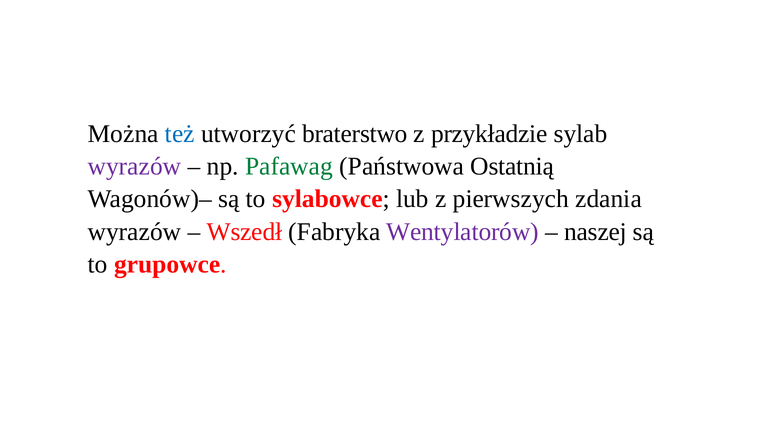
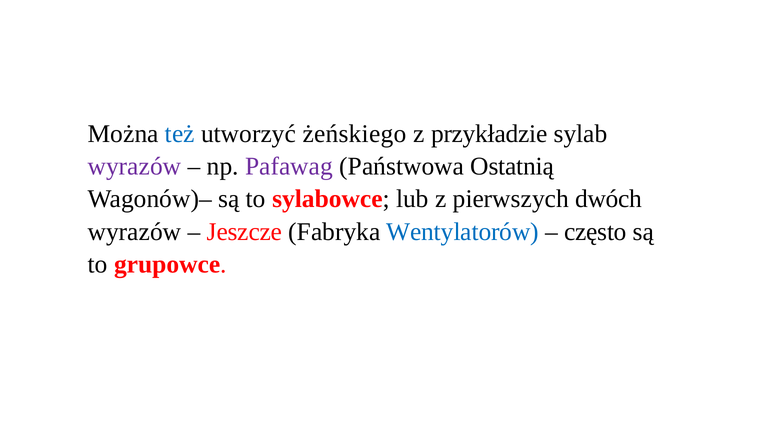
braterstwo: braterstwo -> żeńskiego (355, 134)
Pafawag colour: green -> purple (289, 166)
zdania: zdania -> dwóch (609, 199)
Wszedł: Wszedł -> Jeszcze (244, 232)
Wentylatorów colour: purple -> blue (463, 232)
naszej: naszej -> często (595, 232)
